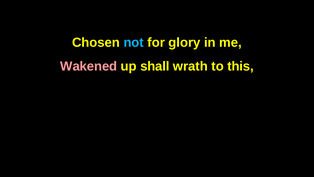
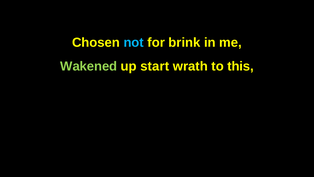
glory: glory -> brink (184, 43)
Wakened colour: pink -> light green (89, 66)
shall: shall -> start (155, 66)
